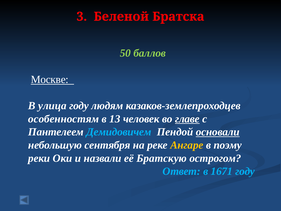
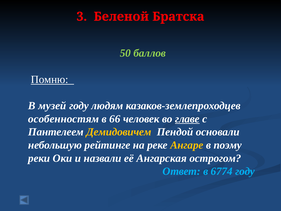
Москве: Москве -> Помню (50, 79)
улица: улица -> музей (52, 106)
13: 13 -> 66 (115, 119)
Демидовичем colour: light blue -> yellow (119, 132)
основали underline: present -> none (218, 132)
сентября: сентября -> рейтинге (107, 145)
Братскую: Братскую -> Ангарская (162, 158)
1671: 1671 -> 6774 (222, 171)
